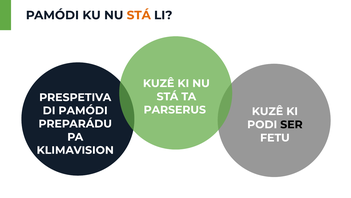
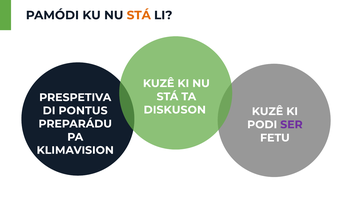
PARSERUS: PARSERUS -> DISKUSON (175, 110)
DI PAMÓDI: PAMÓDI -> PONTUS (83, 110)
SER colour: black -> purple (291, 124)
